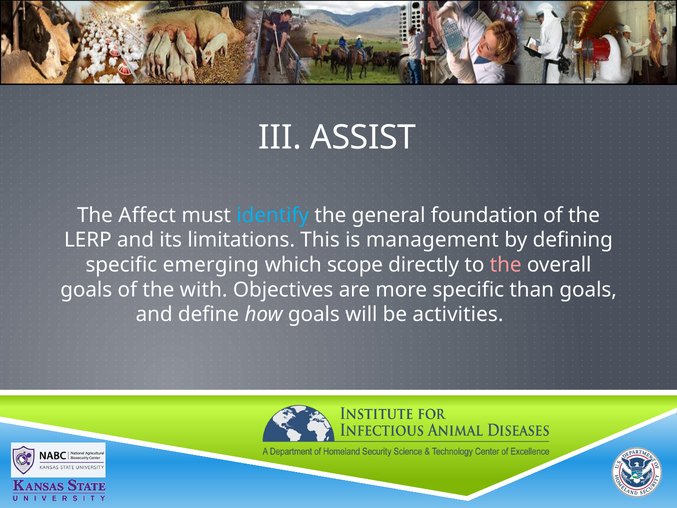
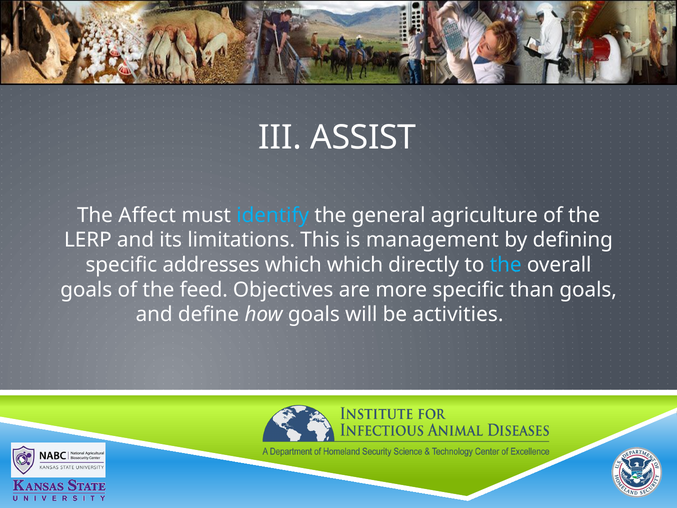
foundation: foundation -> agriculture (484, 215)
emerging: emerging -> addresses (211, 265)
which scope: scope -> which (355, 265)
the colour: pink -> light blue (506, 265)
with: with -> feed (204, 290)
